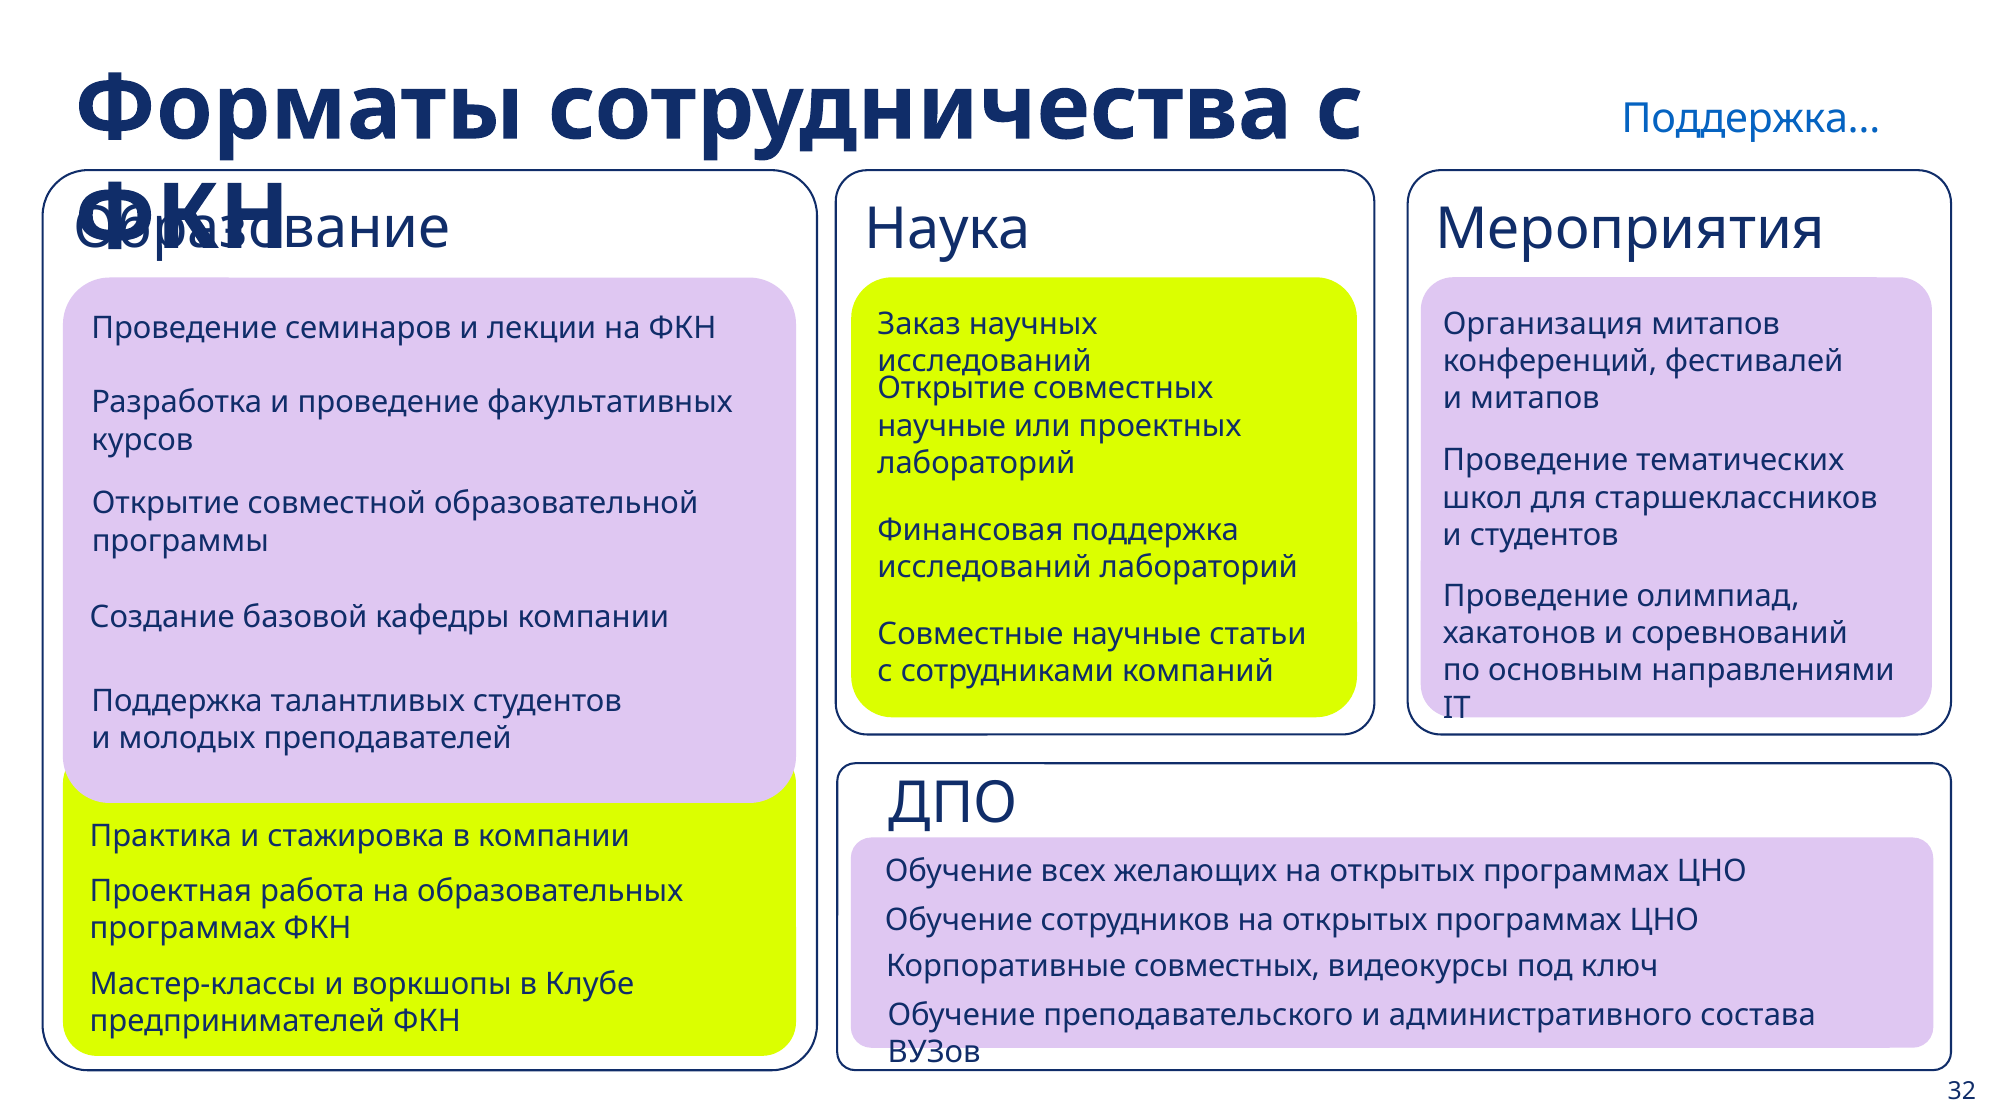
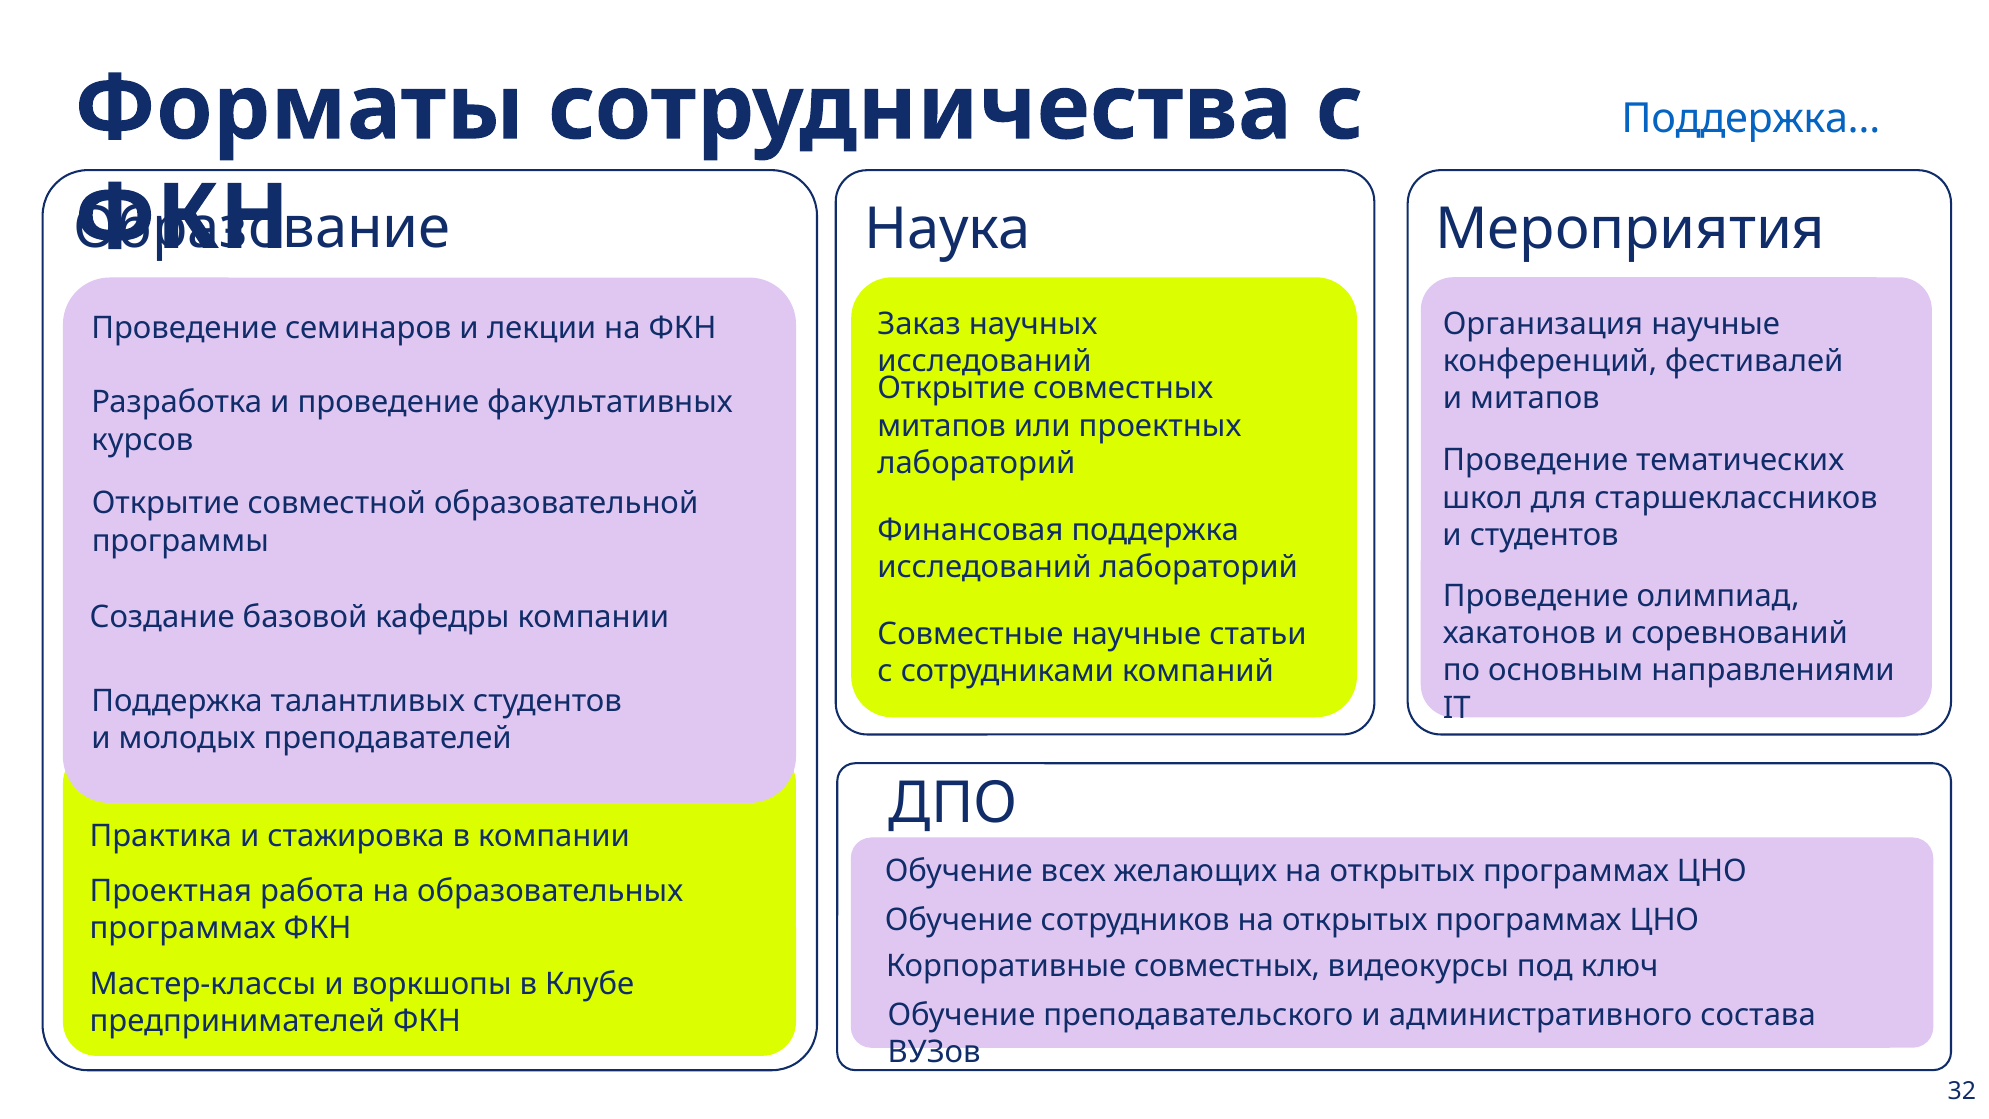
Организация митапов: митапов -> научные (1716, 324)
научные: научные -> митапов (942, 426)
